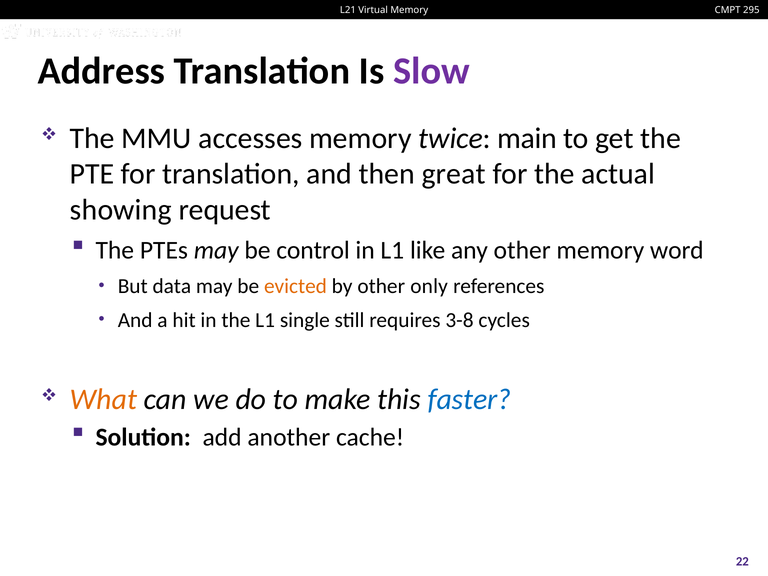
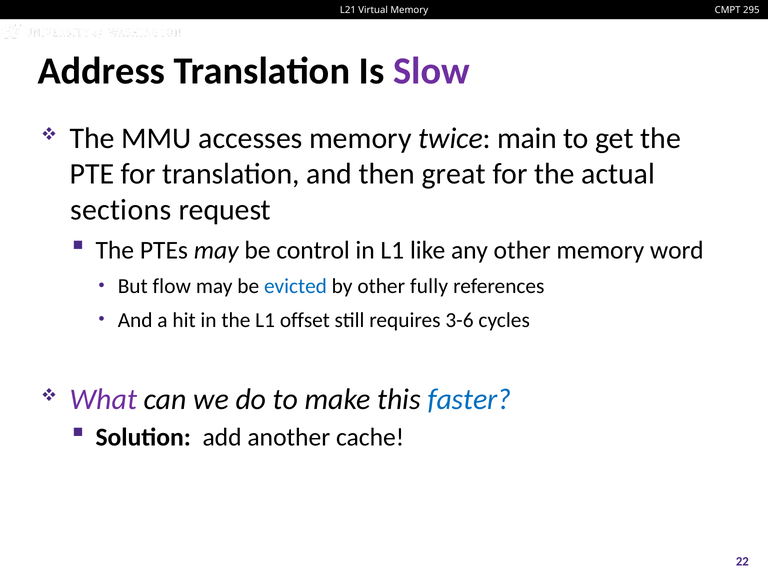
showing: showing -> sections (121, 210)
data: data -> flow (172, 286)
evicted colour: orange -> blue (295, 286)
only: only -> fully (429, 286)
single: single -> offset (305, 320)
3-8: 3-8 -> 3-6 (460, 320)
What colour: orange -> purple (103, 399)
